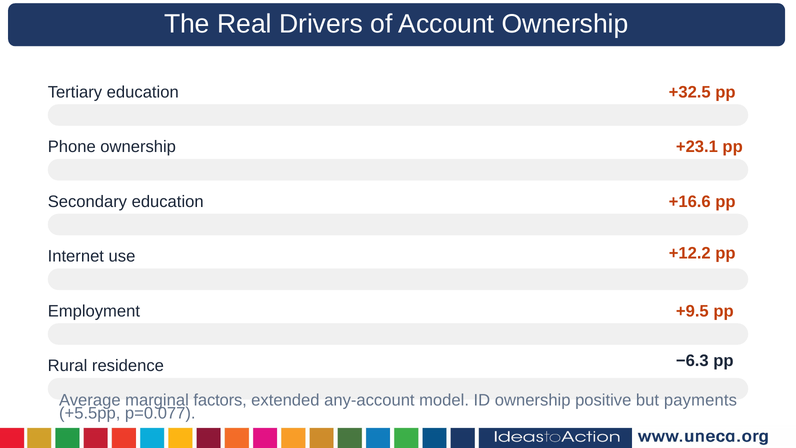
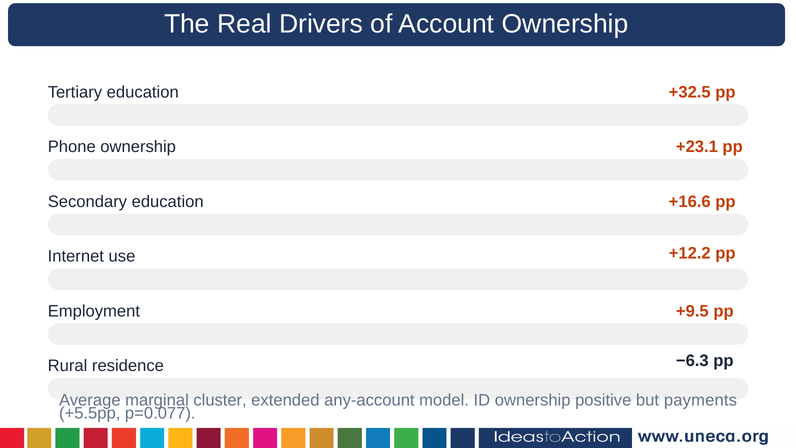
factors: factors -> cluster (220, 400)
